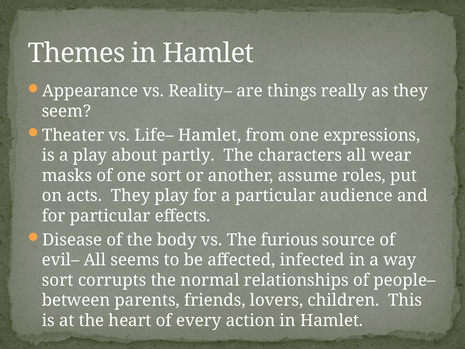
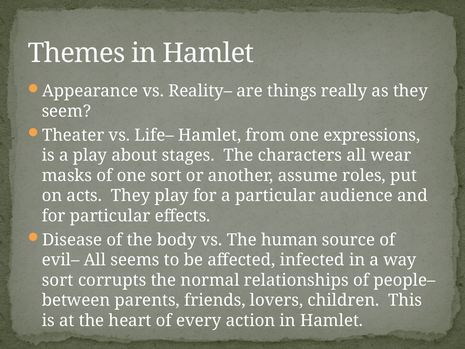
partly: partly -> stages (188, 155)
furious: furious -> human (289, 240)
